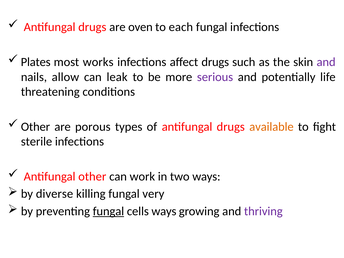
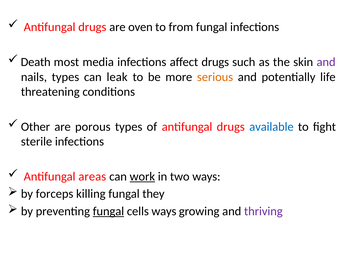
each: each -> from (181, 27)
Plates: Plates -> Death (36, 62)
works: works -> media (98, 62)
nails allow: allow -> types (65, 77)
serious colour: purple -> orange (215, 77)
available colour: orange -> blue (271, 127)
Antifungal other: other -> areas (92, 176)
work underline: none -> present (142, 176)
diverse: diverse -> forceps (55, 194)
very: very -> they (153, 194)
